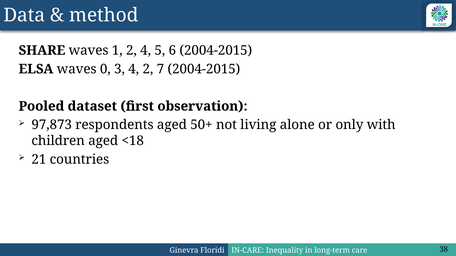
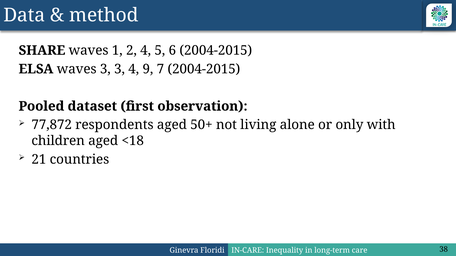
waves 0: 0 -> 3 (105, 69)
4 2: 2 -> 9 (148, 69)
97,873: 97,873 -> 77,872 (52, 125)
